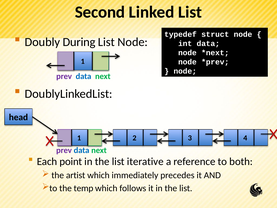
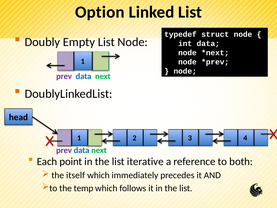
Second: Second -> Option (100, 12)
During: During -> Empty (79, 42)
artist: artist -> itself (76, 175)
